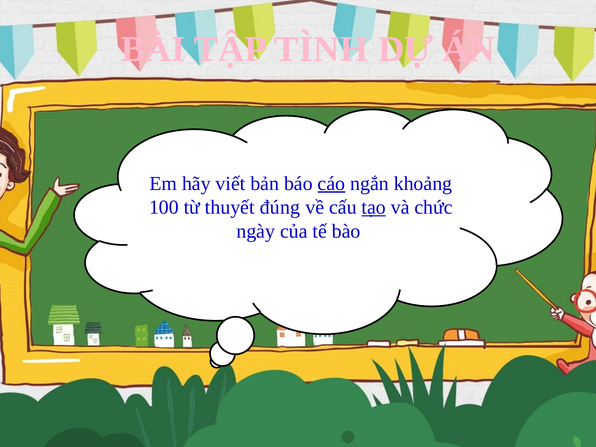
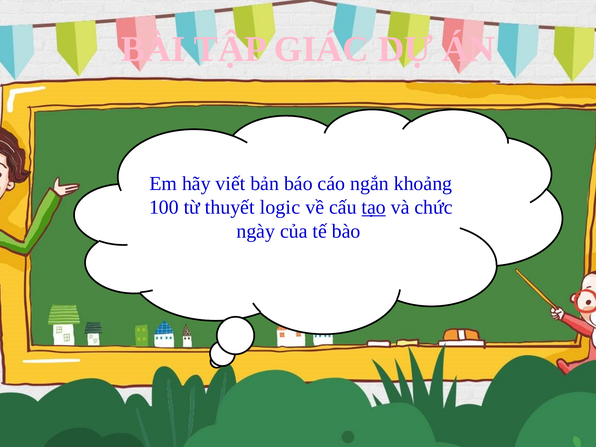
TÌNH: TÌNH -> GIÁC (321, 49)
cáo underline: present -> none (331, 183)
đúng: đúng -> logic (280, 207)
